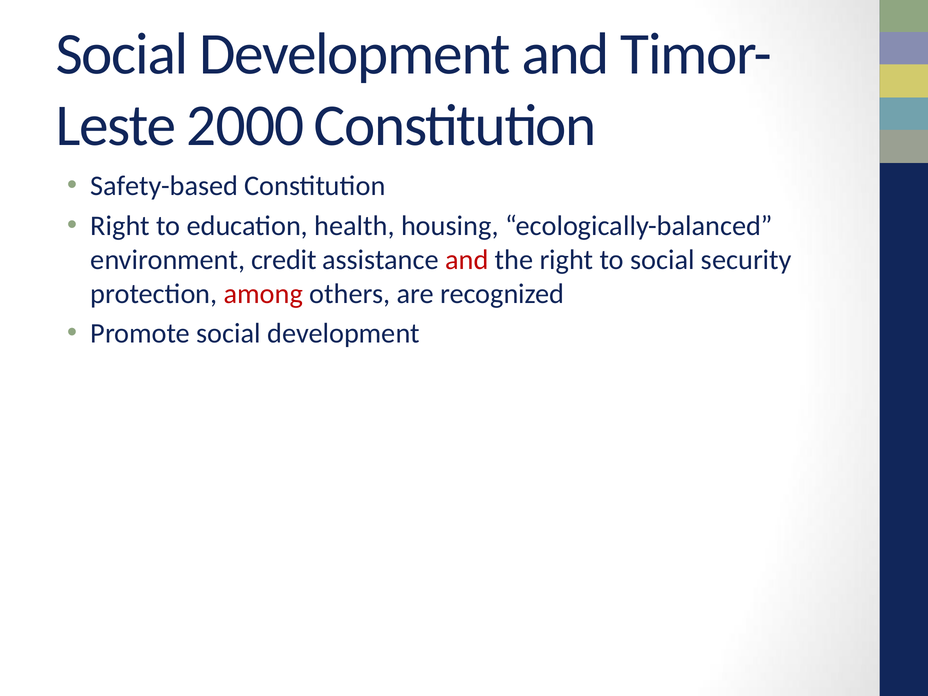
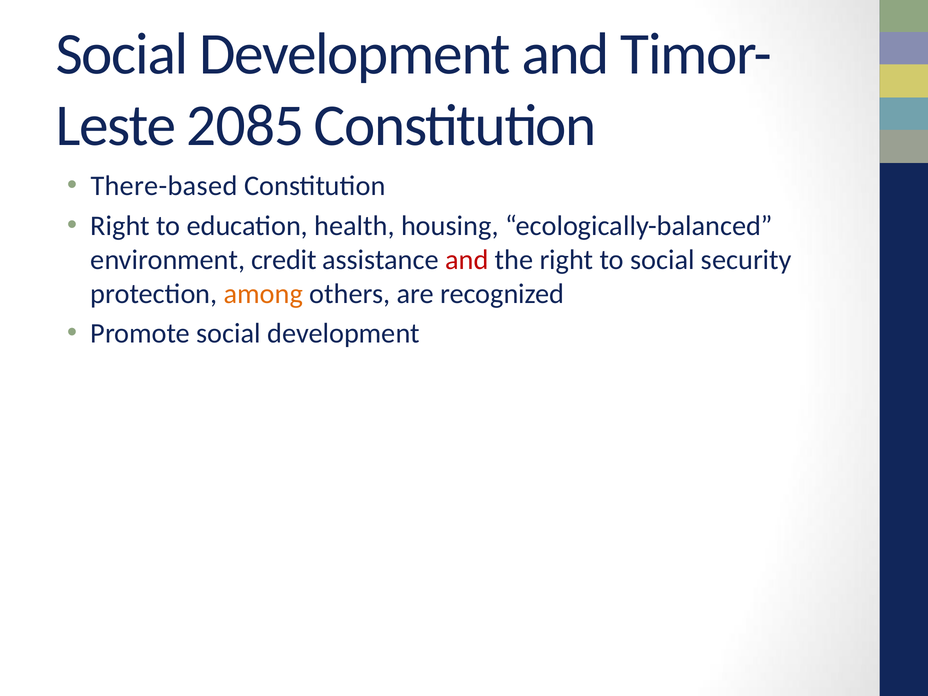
2000: 2000 -> 2085 (245, 126)
Safety-based: Safety-based -> There-based (164, 186)
among colour: red -> orange (263, 294)
